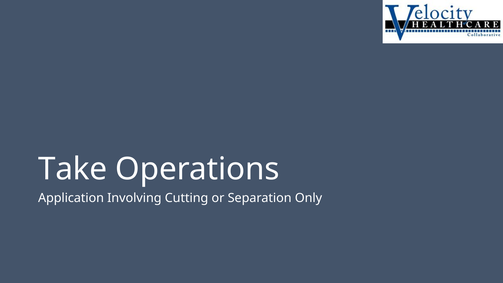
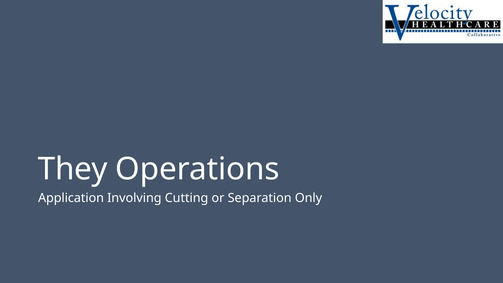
Take: Take -> They (73, 169)
